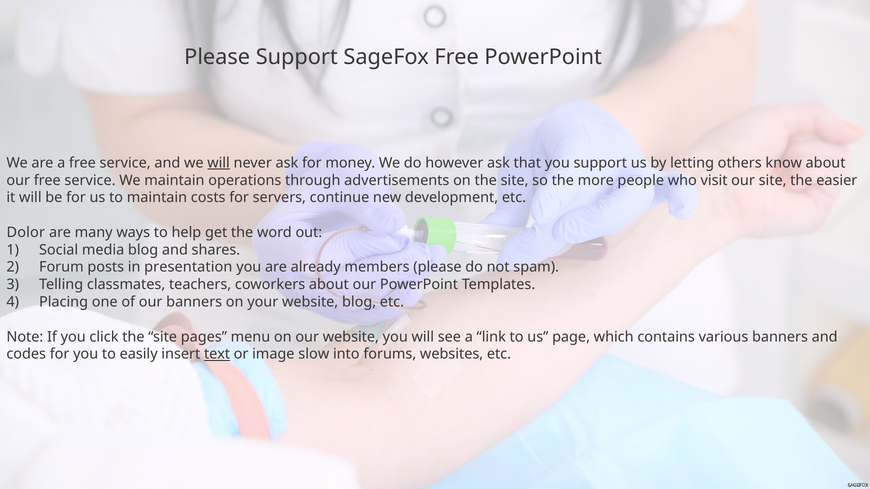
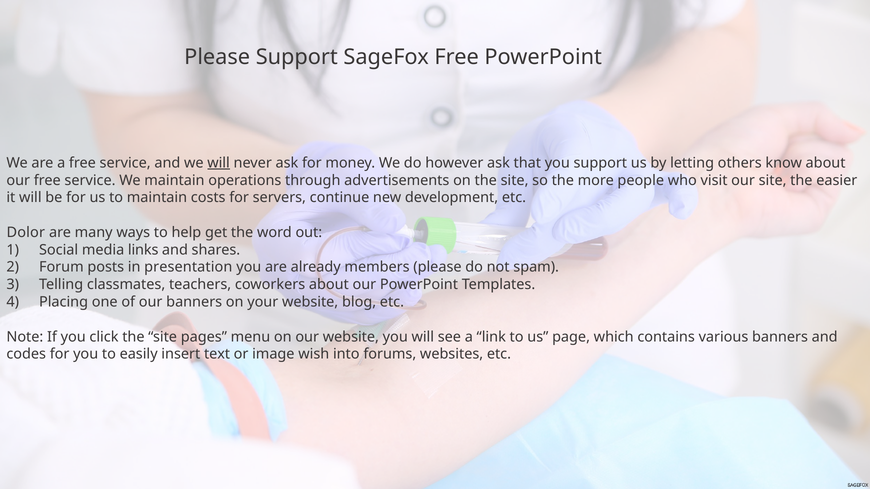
media blog: blog -> links (143, 250)
text underline: present -> none (217, 354)
slow: slow -> wish (314, 354)
